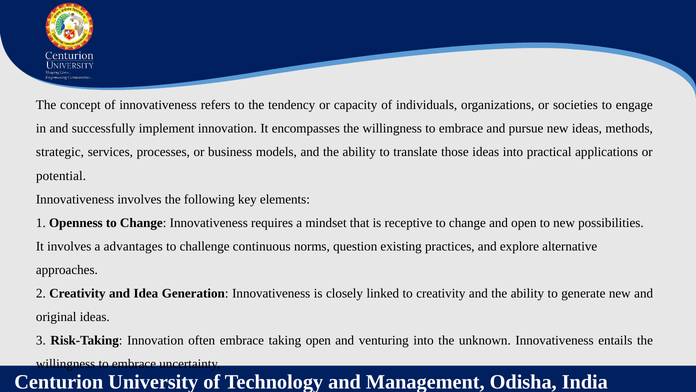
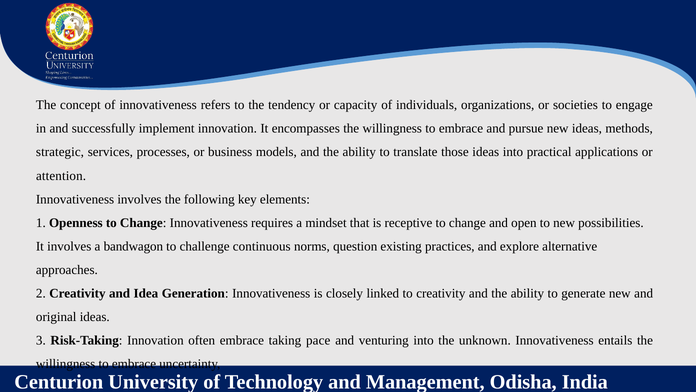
potential: potential -> attention (61, 175)
advantages: advantages -> bandwagon (133, 246)
taking open: open -> pace (318, 340)
